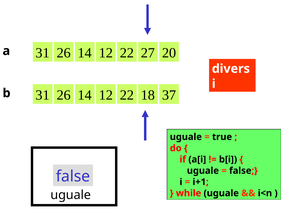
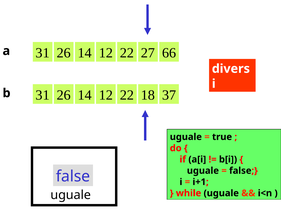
20: 20 -> 66 (169, 53)
